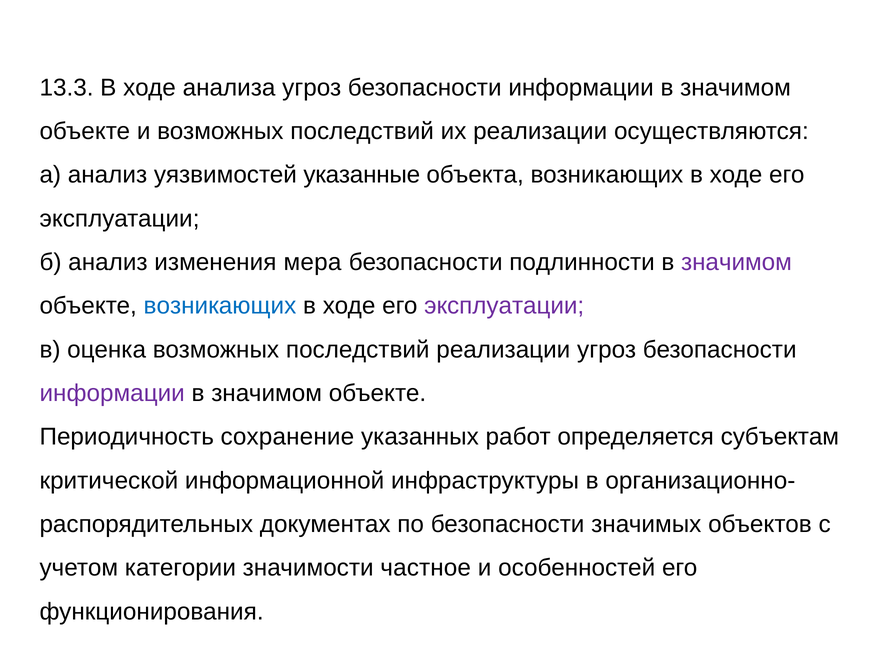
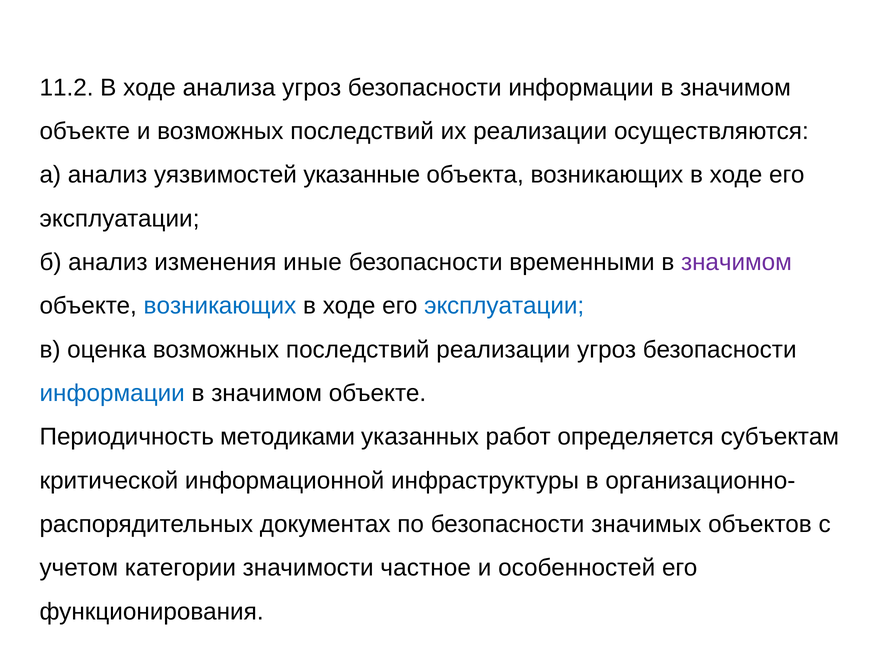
13.3: 13.3 -> 11.2 (67, 88)
мера: мера -> иные (313, 262)
подлинности: подлинности -> временными (582, 262)
эксплуатации colour: purple -> blue (504, 306)
информации colour: purple -> blue (112, 394)
сохранение: сохранение -> методиками (288, 437)
